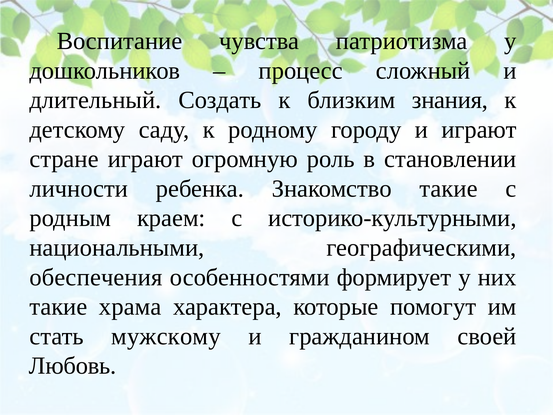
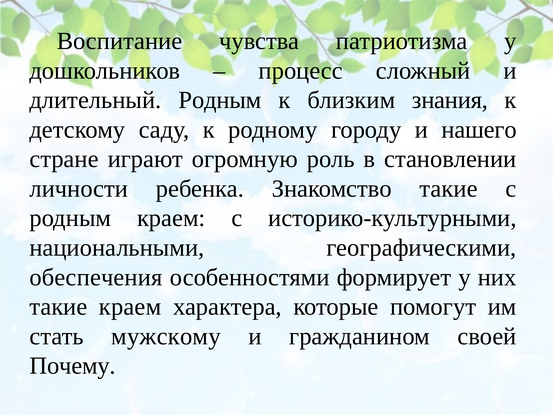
длительный Создать: Создать -> Родным (220, 100)
и играют: играют -> нашего (479, 130)
такие храма: храма -> краем (130, 307)
Любовь: Любовь -> Почему (73, 366)
